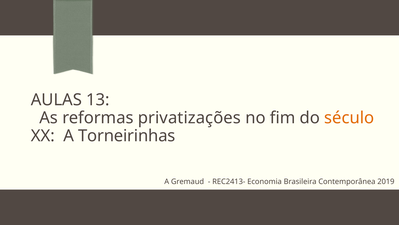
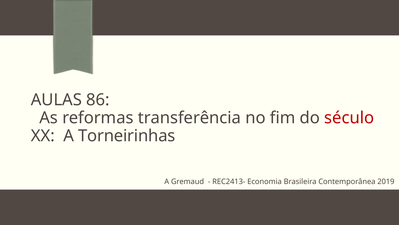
13: 13 -> 86 (98, 100)
privatizações: privatizações -> transferência (189, 117)
século colour: orange -> red (349, 117)
